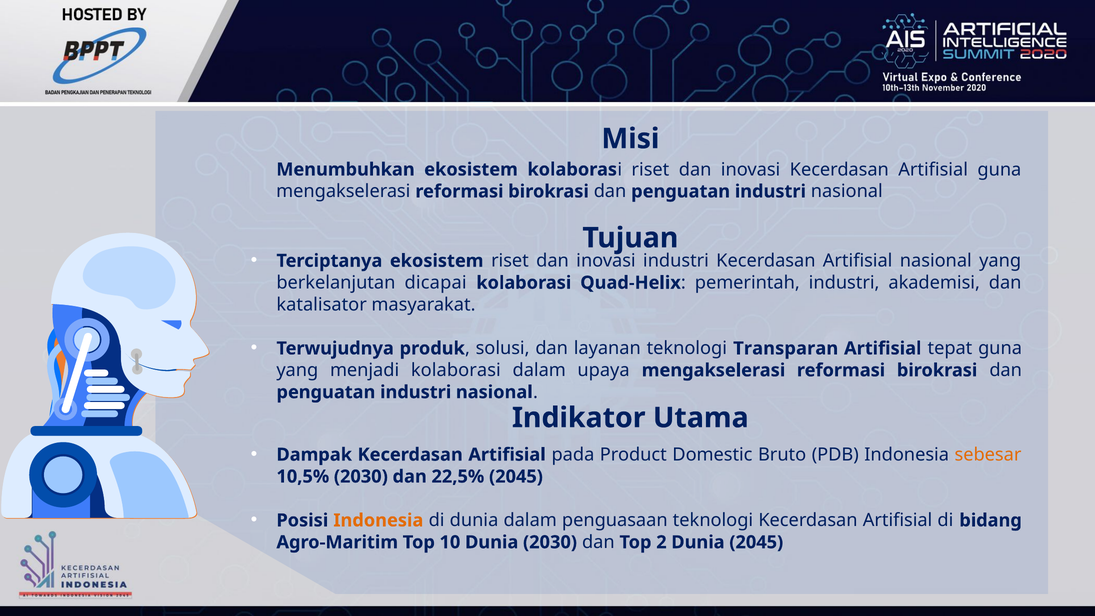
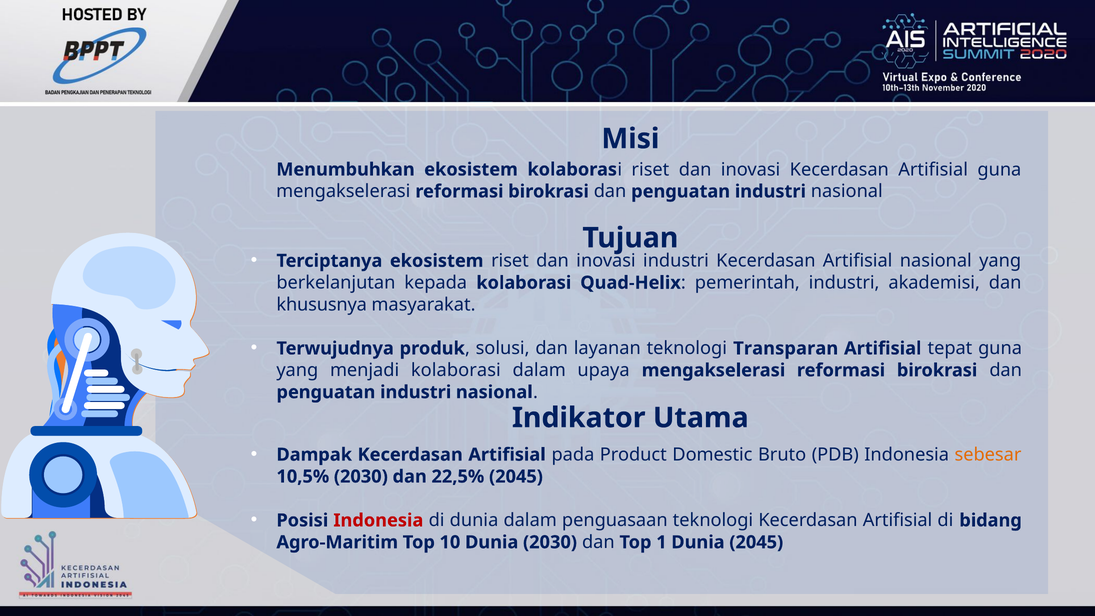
dicapai: dicapai -> kepada (436, 283)
katalisator: katalisator -> khususnya (322, 305)
Indonesia colour: orange -> red (378, 520)
2: 2 -> 1 (661, 542)
